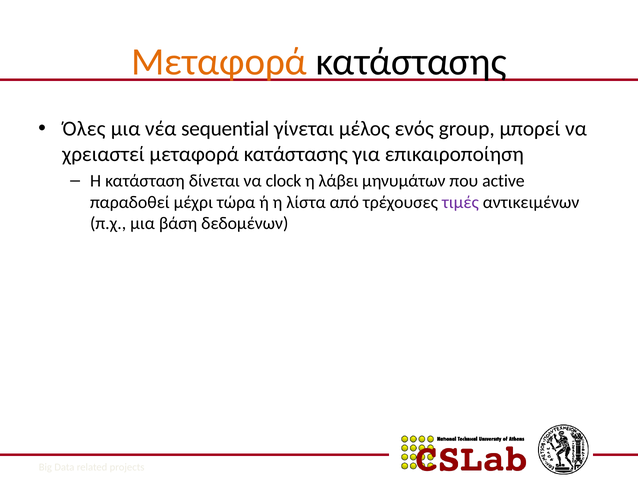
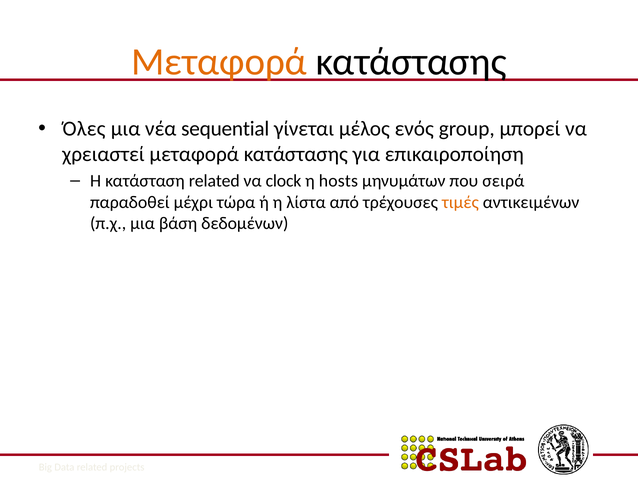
κατάσταση δίνεται: δίνεται -> related (214, 181)
λάβει: λάβει -> hosts (338, 181)
active: active -> σειρά (503, 181)
τιμές colour: purple -> orange (460, 203)
